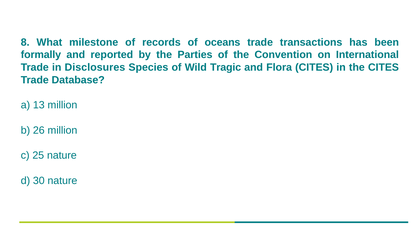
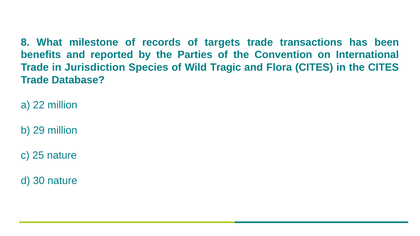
oceans: oceans -> targets (222, 42)
formally: formally -> benefits (41, 55)
Disclosures: Disclosures -> Jurisdiction (95, 67)
13: 13 -> 22 (39, 105)
26: 26 -> 29 (39, 130)
